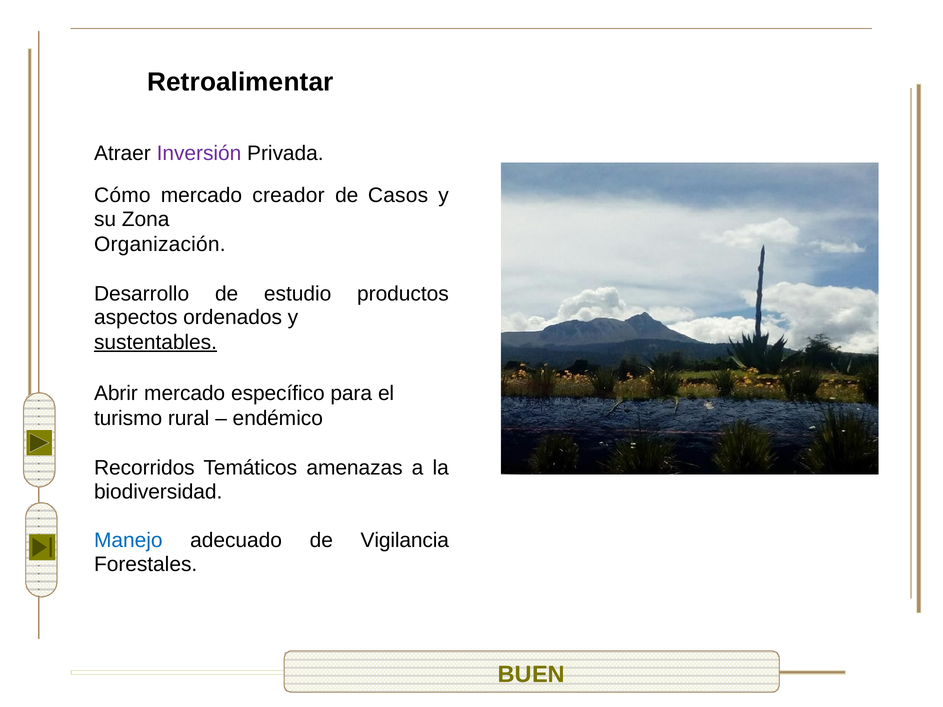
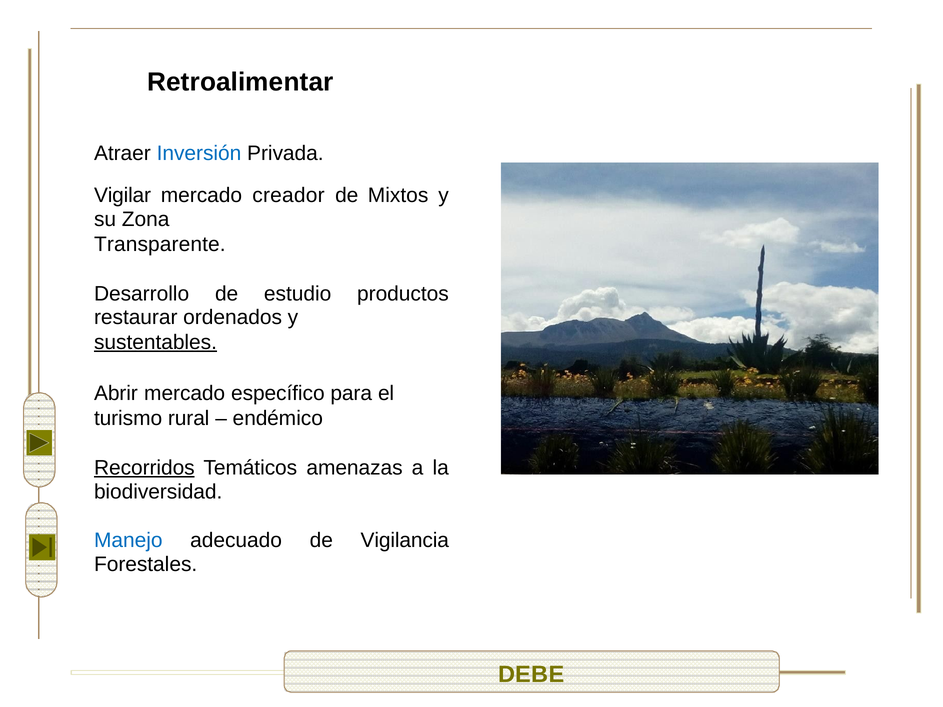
Inversión colour: purple -> blue (199, 154)
Cómo: Cómo -> Vigilar (123, 196)
Casos: Casos -> Mixtos (398, 196)
Organización: Organización -> Transparente (160, 244)
aspectos: aspectos -> restaurar (136, 318)
Recorridos underline: none -> present (144, 468)
BUEN: BUEN -> DEBE (531, 675)
